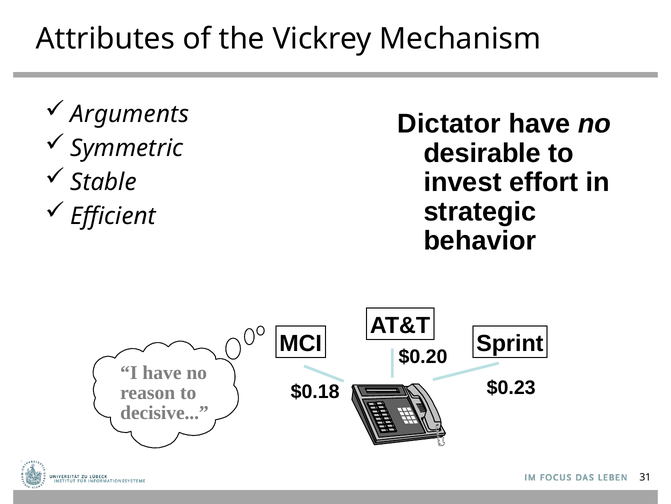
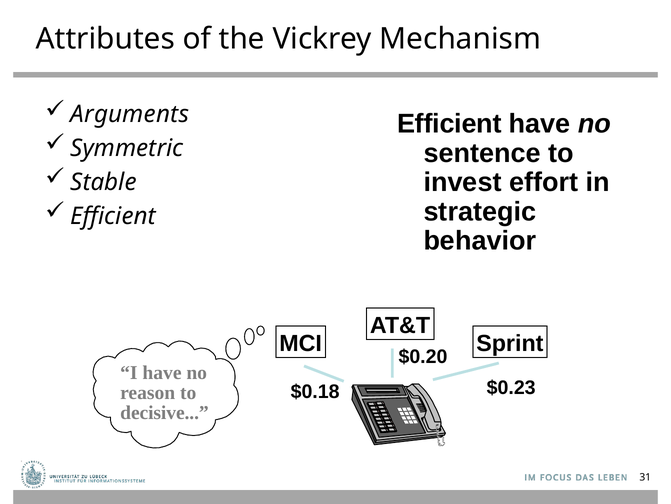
Dictator: Dictator -> Efficient (449, 124)
desirable: desirable -> sentence (482, 153)
